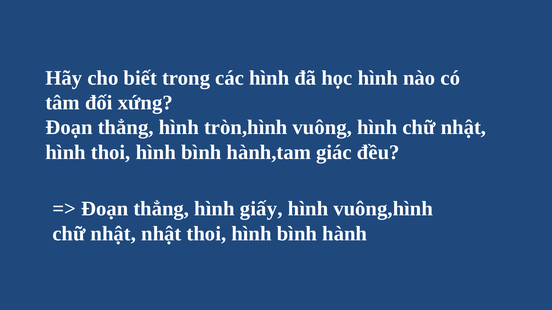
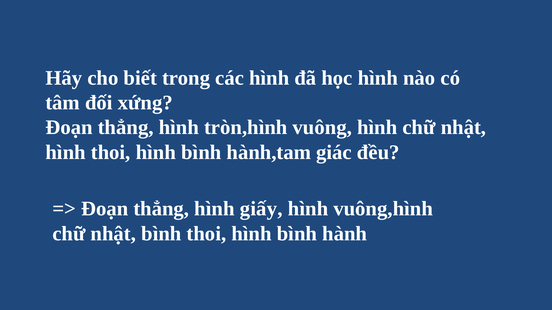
nhật nhật: nhật -> bình (161, 234)
